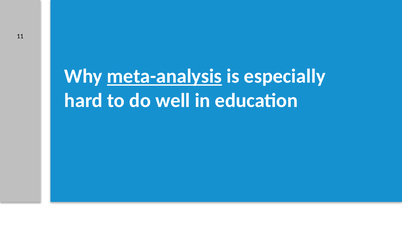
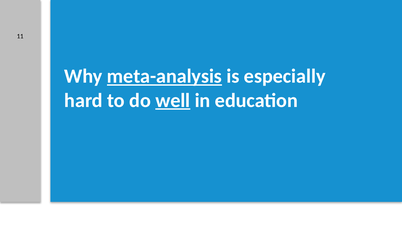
well underline: none -> present (173, 100)
